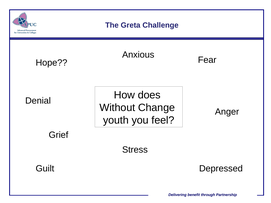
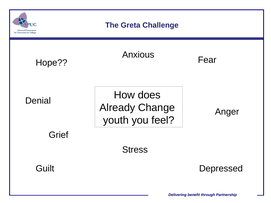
Without: Without -> Already (117, 108)
